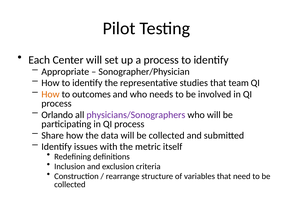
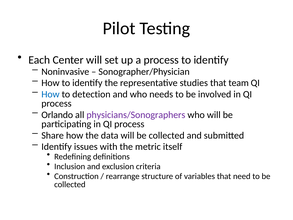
Appropriate: Appropriate -> Noninvasive (65, 72)
How colour: orange -> blue (50, 94)
outcomes: outcomes -> detection (91, 94)
